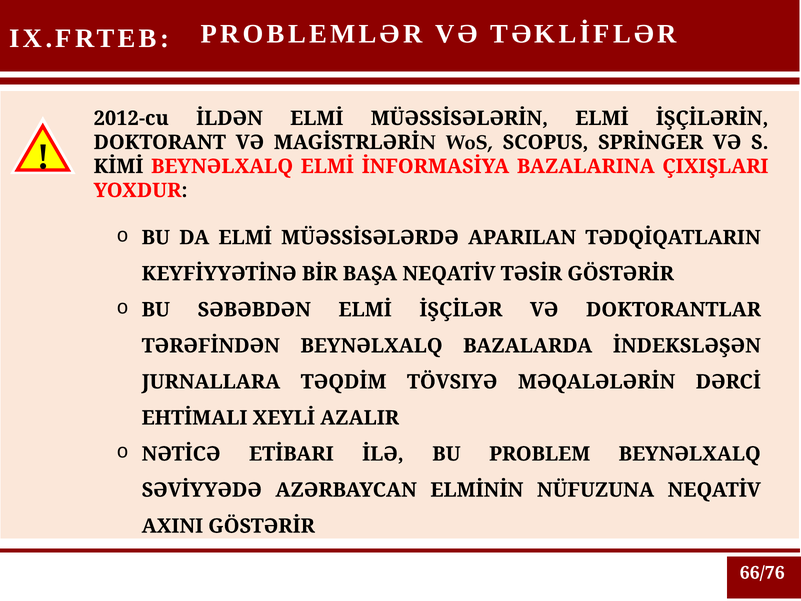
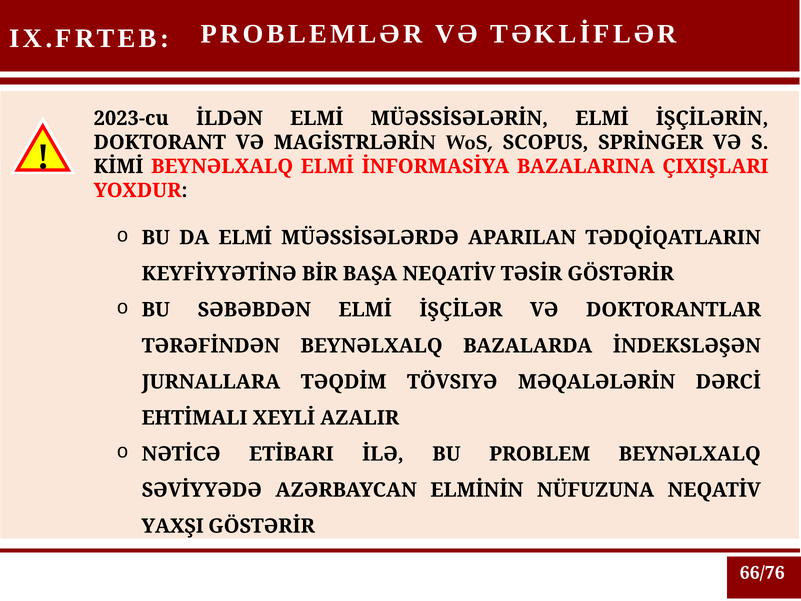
2012-cu: 2012-cu -> 2023-cu (131, 118)
AXINI: AXINI -> YAXŞI (172, 526)
